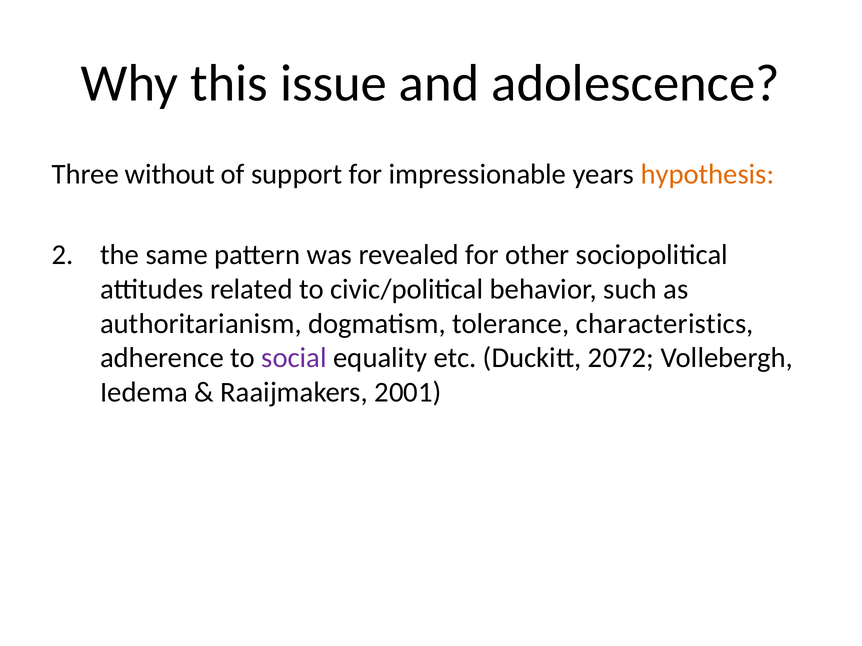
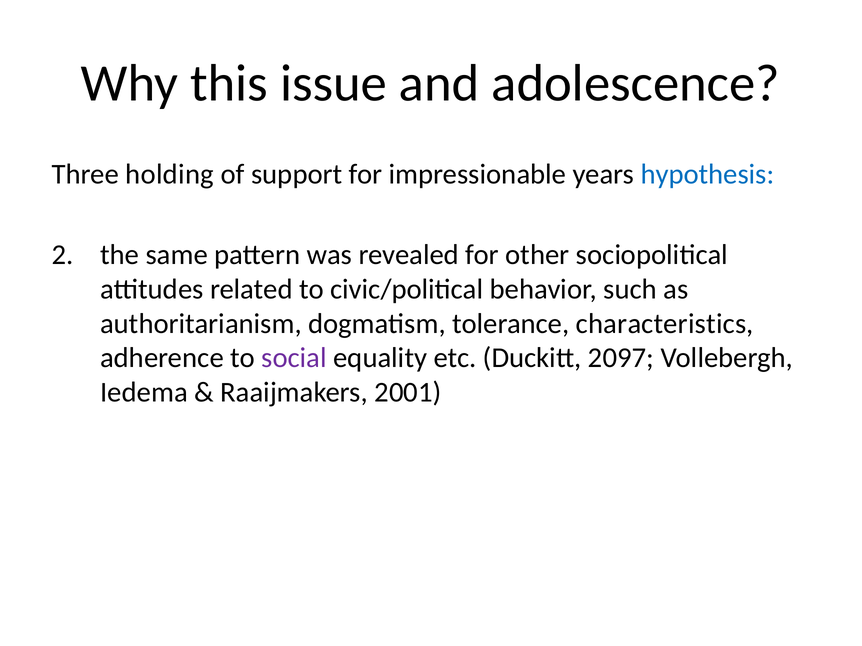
without: without -> holding (170, 174)
hypothesis colour: orange -> blue (707, 174)
2072: 2072 -> 2097 (621, 358)
